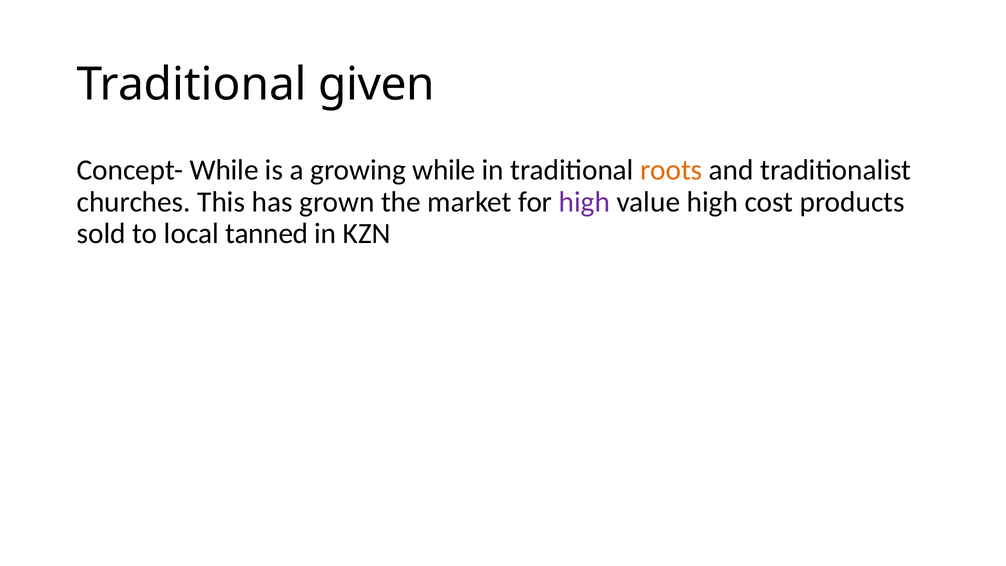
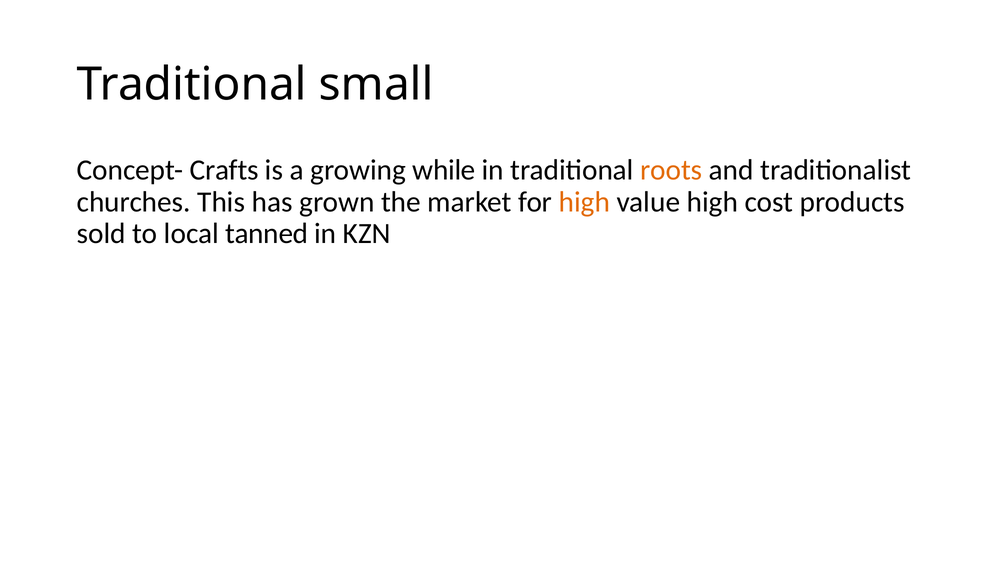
given: given -> small (376, 85)
Concept- While: While -> Crafts (224, 170)
high colour: purple -> orange (584, 202)
